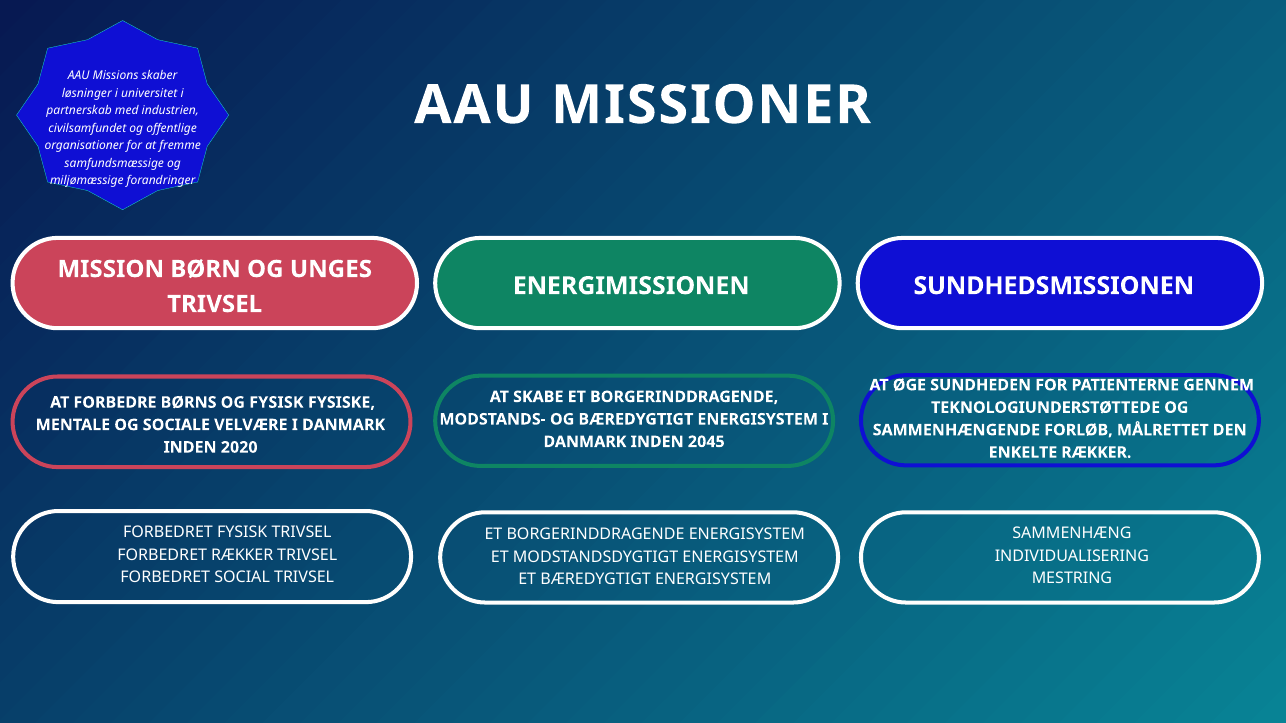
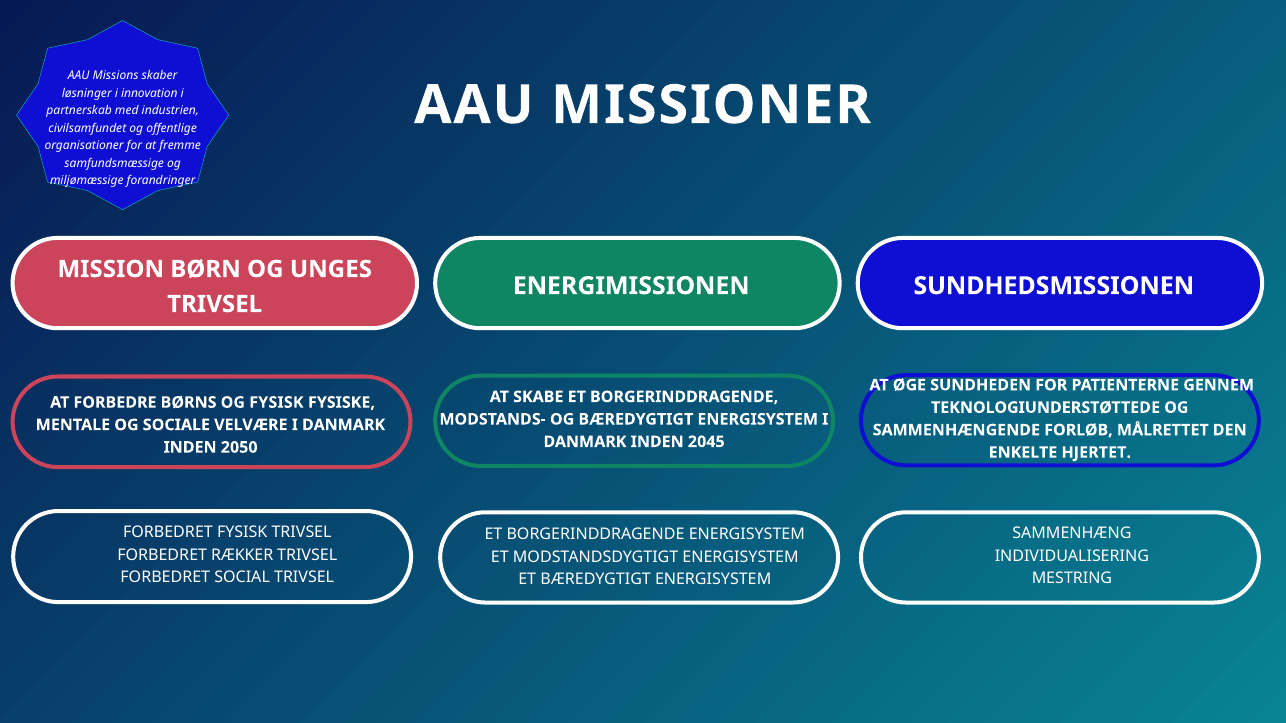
universitet: universitet -> innovation (149, 93)
2020: 2020 -> 2050 (239, 448)
ENKELTE RÆKKER: RÆKKER -> HJERTET (1096, 453)
